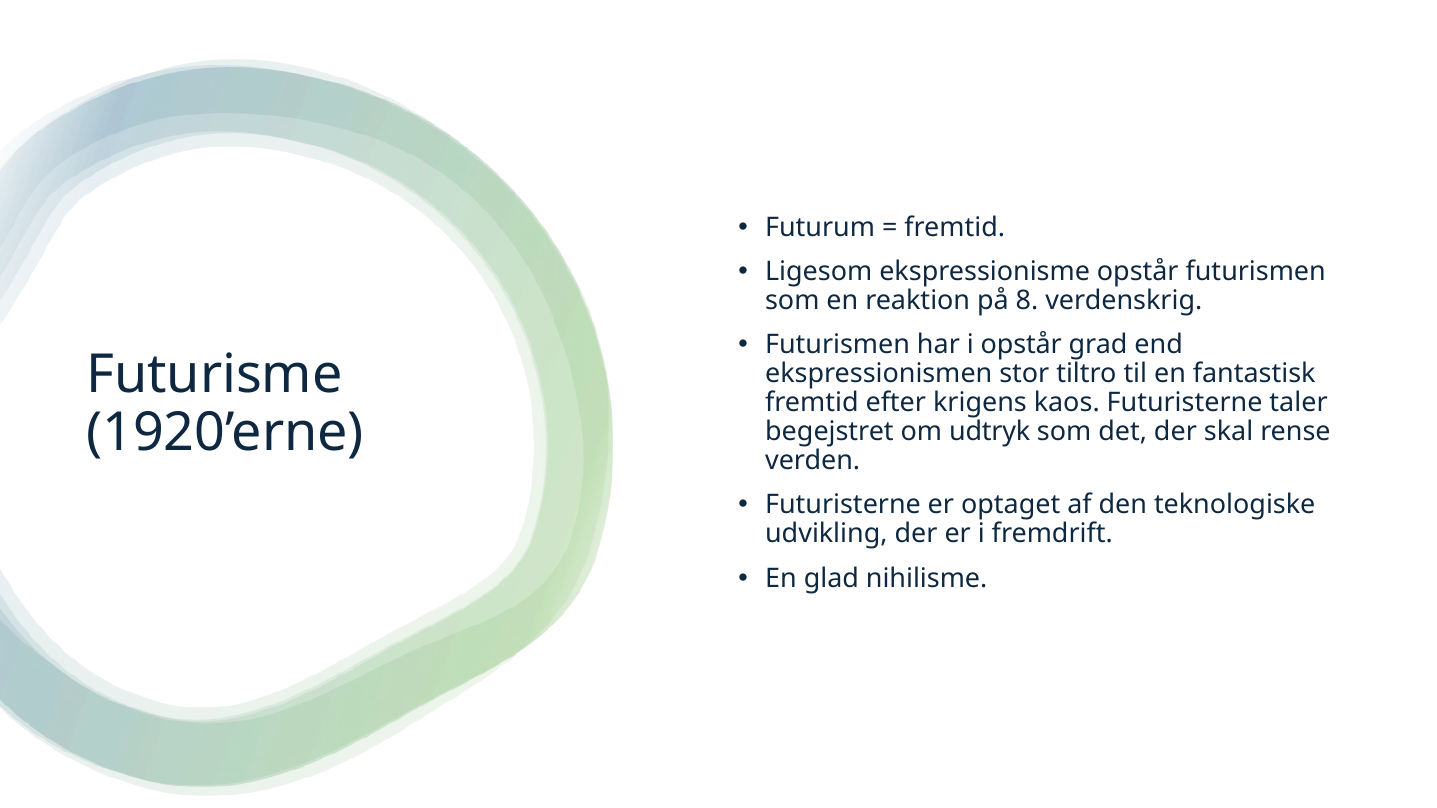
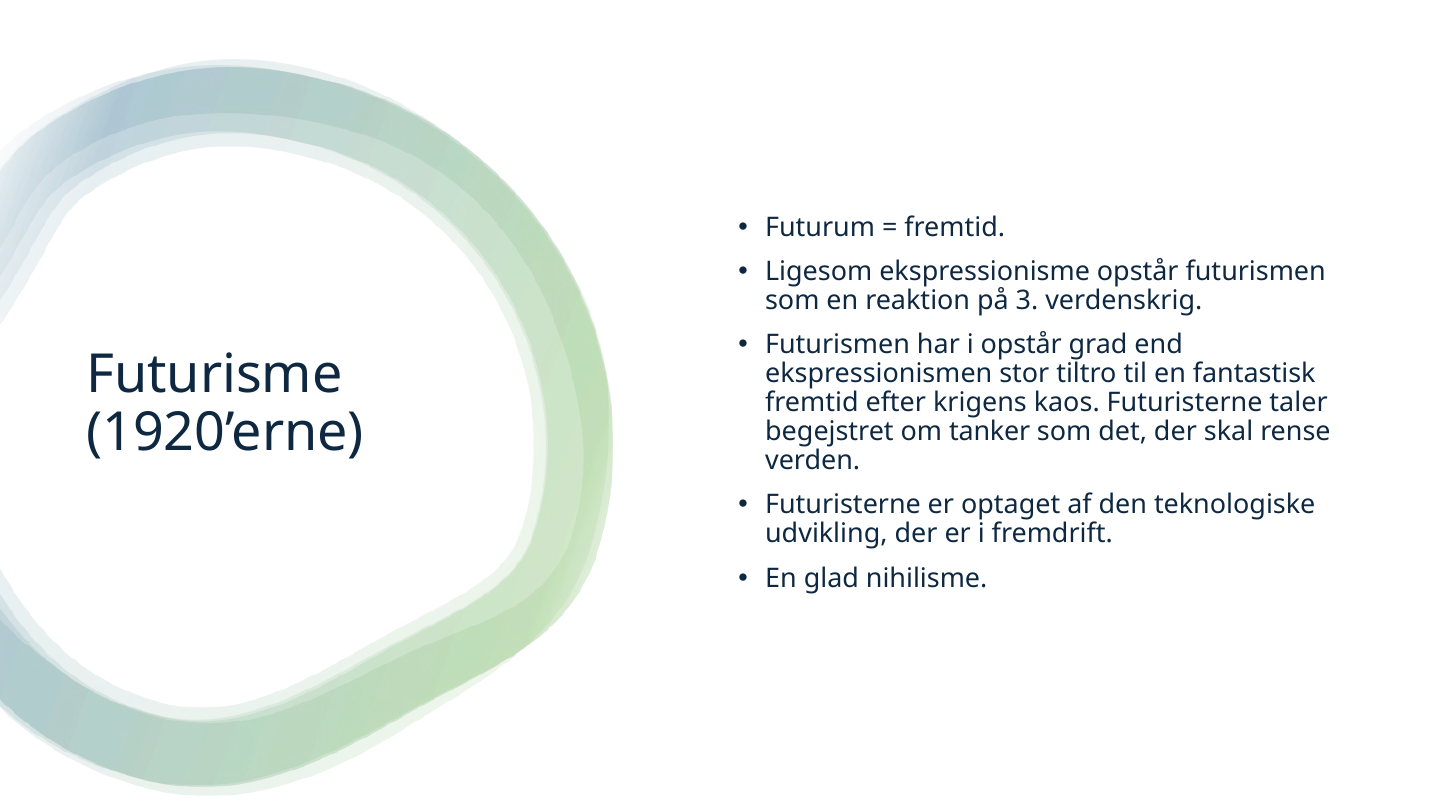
8: 8 -> 3 (1027, 301)
udtryk: udtryk -> tanker (990, 432)
